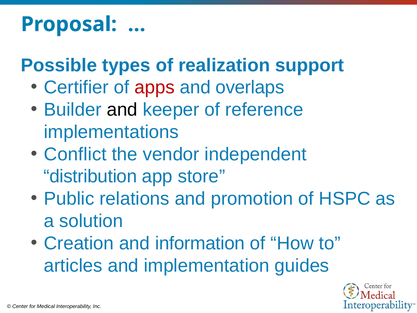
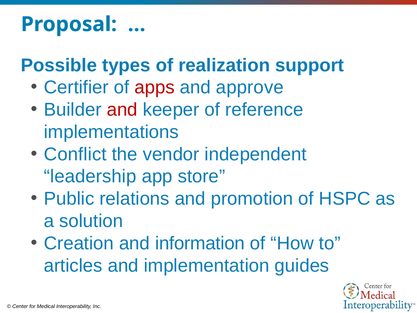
overlaps: overlaps -> approve (250, 87)
and colour: black -> red (122, 110)
distribution: distribution -> leadership (90, 176)
